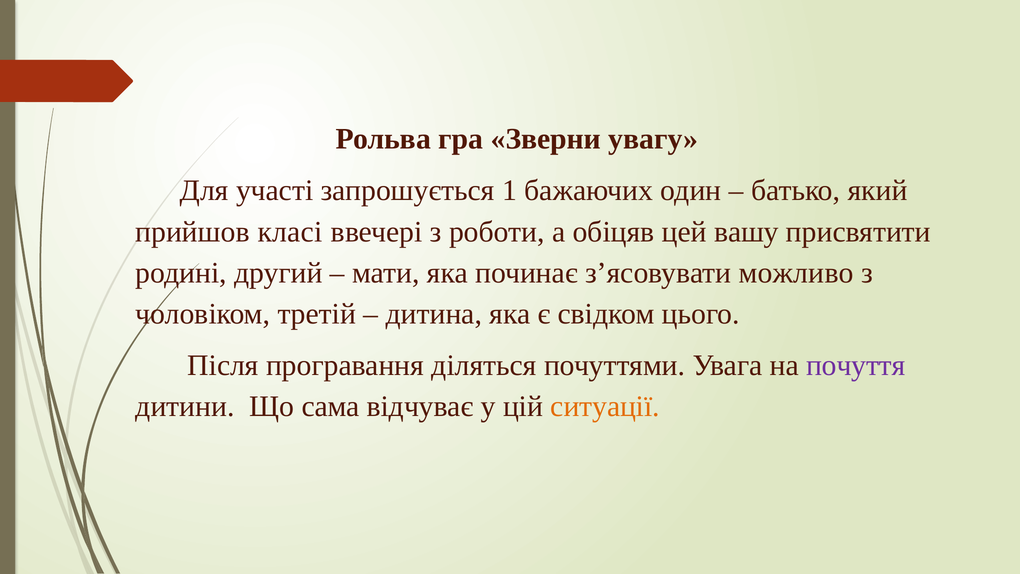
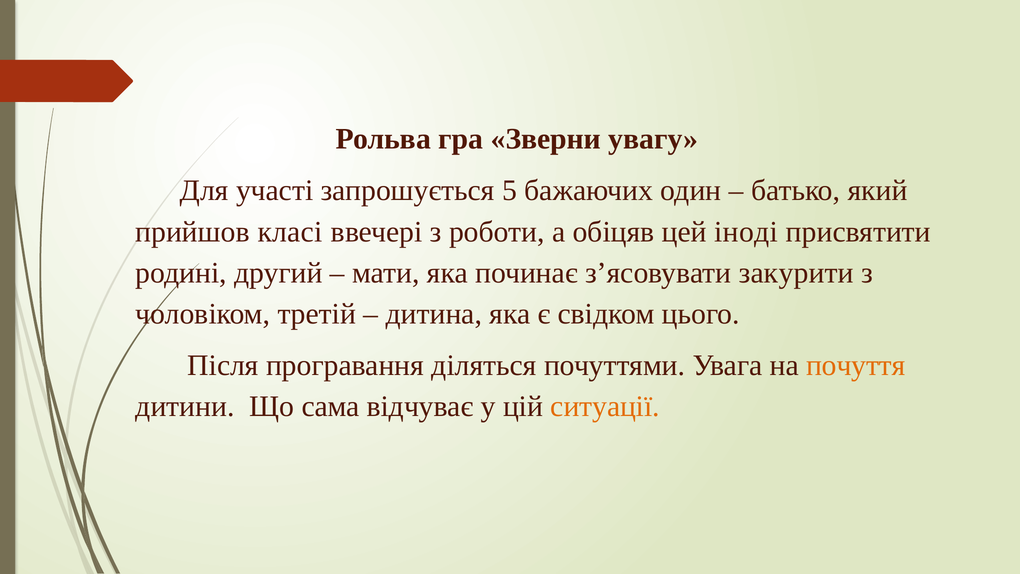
1: 1 -> 5 (510, 191)
вашу: вашу -> іноді (746, 232)
можливо: можливо -> закурити (796, 273)
почуття colour: purple -> orange (856, 365)
